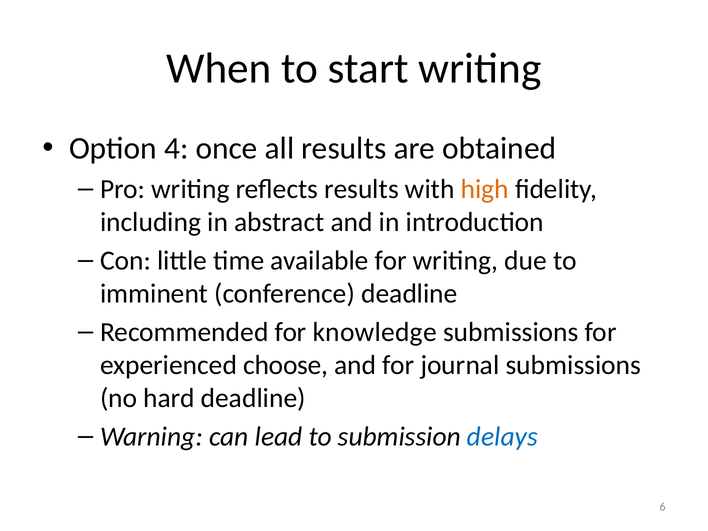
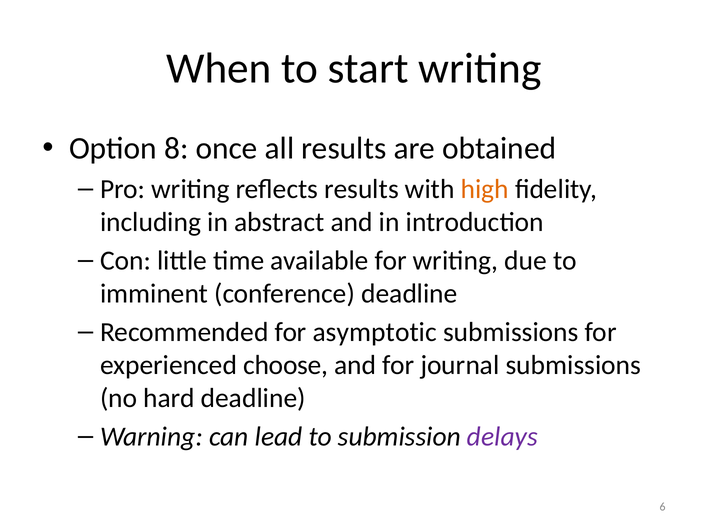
4: 4 -> 8 (176, 149)
knowledge: knowledge -> asymptotic (375, 332)
delays colour: blue -> purple (502, 437)
